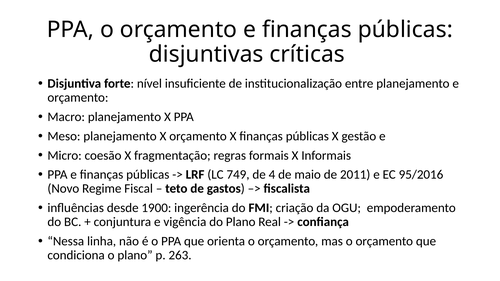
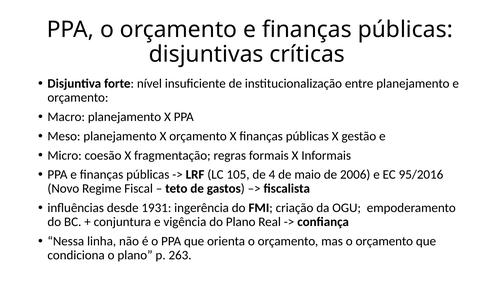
749: 749 -> 105 (238, 175)
2011: 2011 -> 2006 (355, 175)
1900: 1900 -> 1931 (156, 208)
